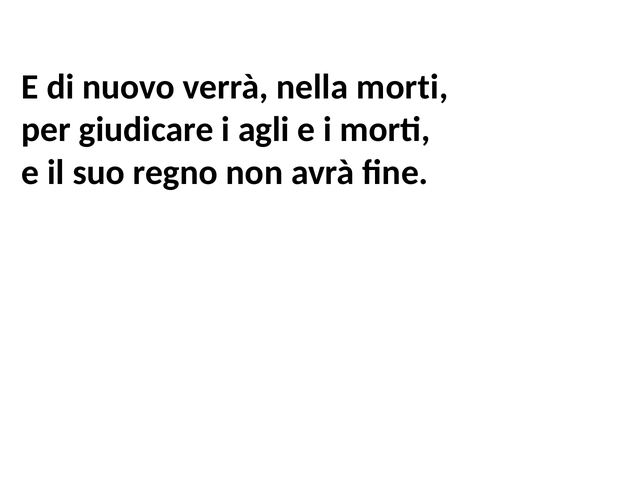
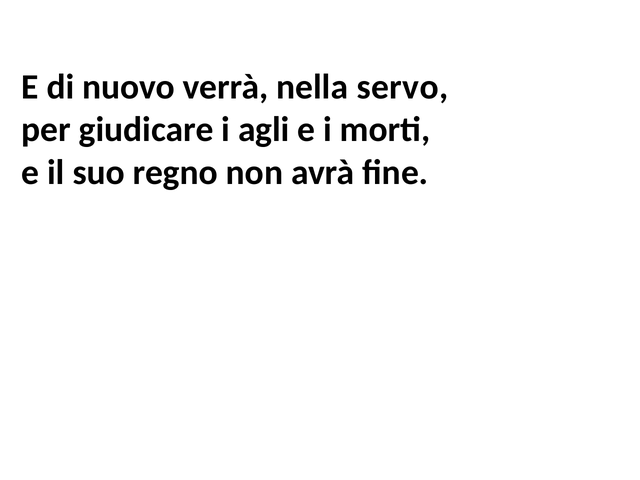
nella morti: morti -> servo (402, 87)
